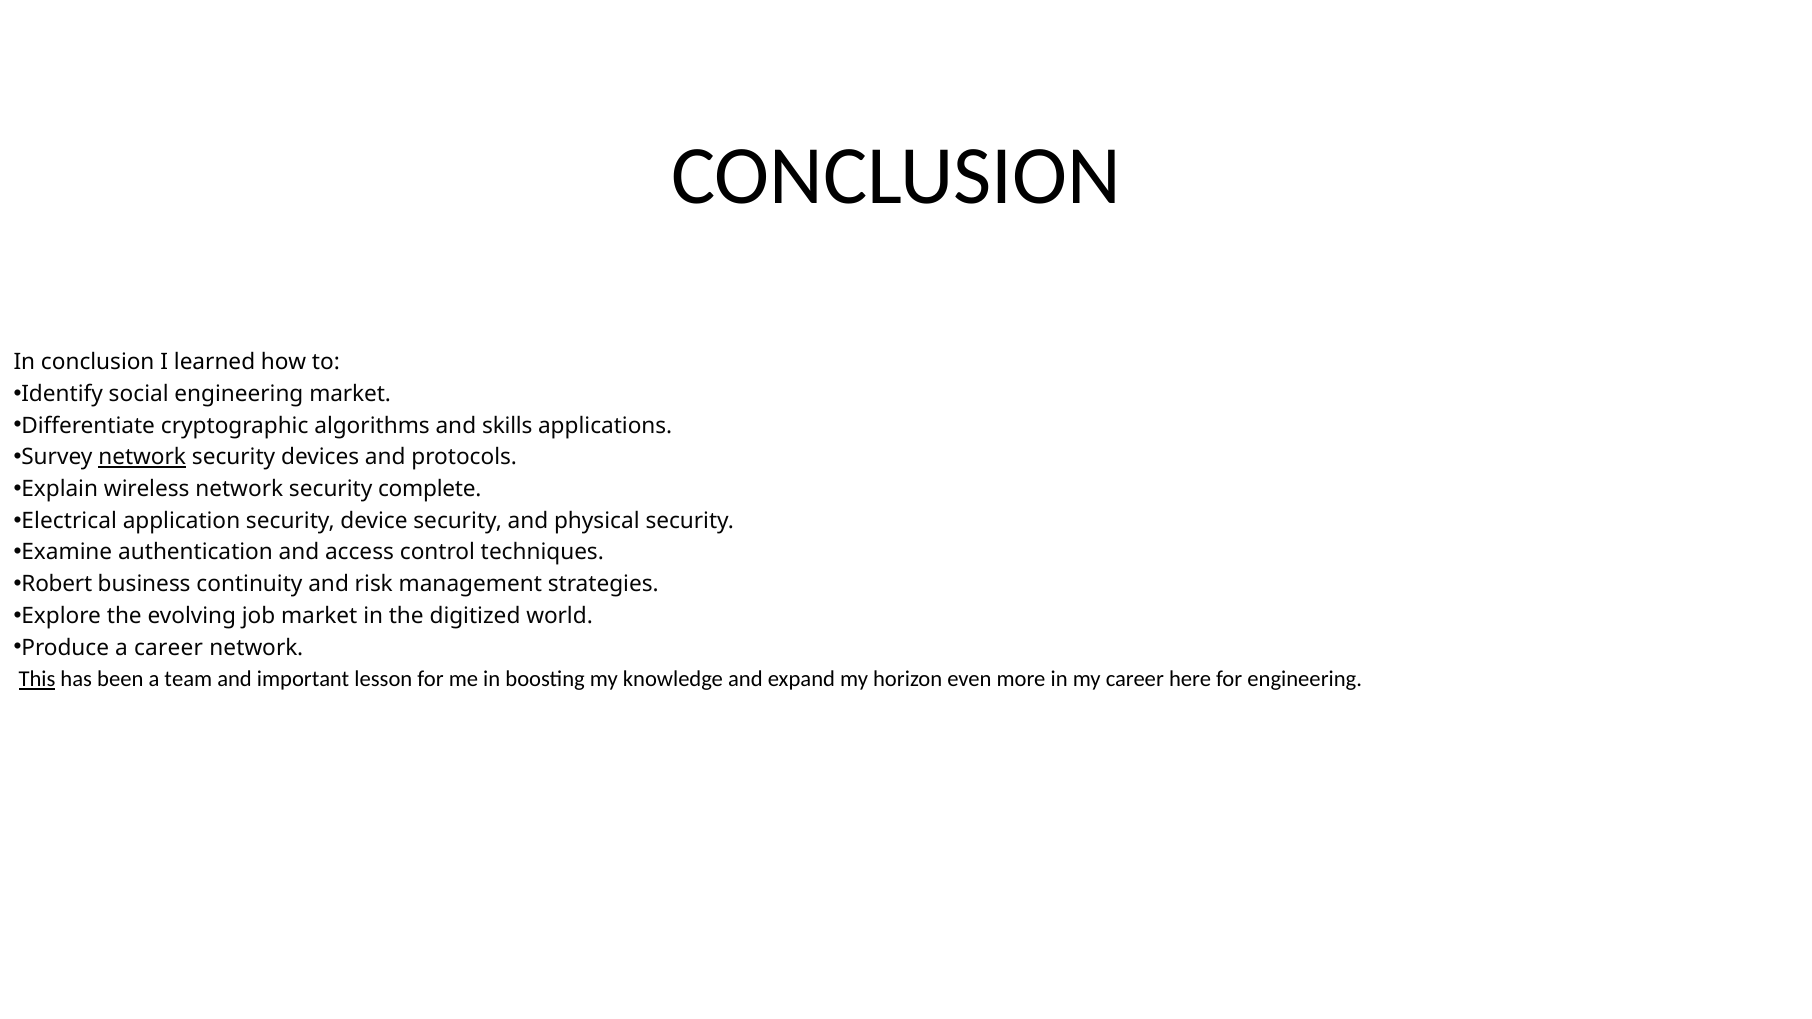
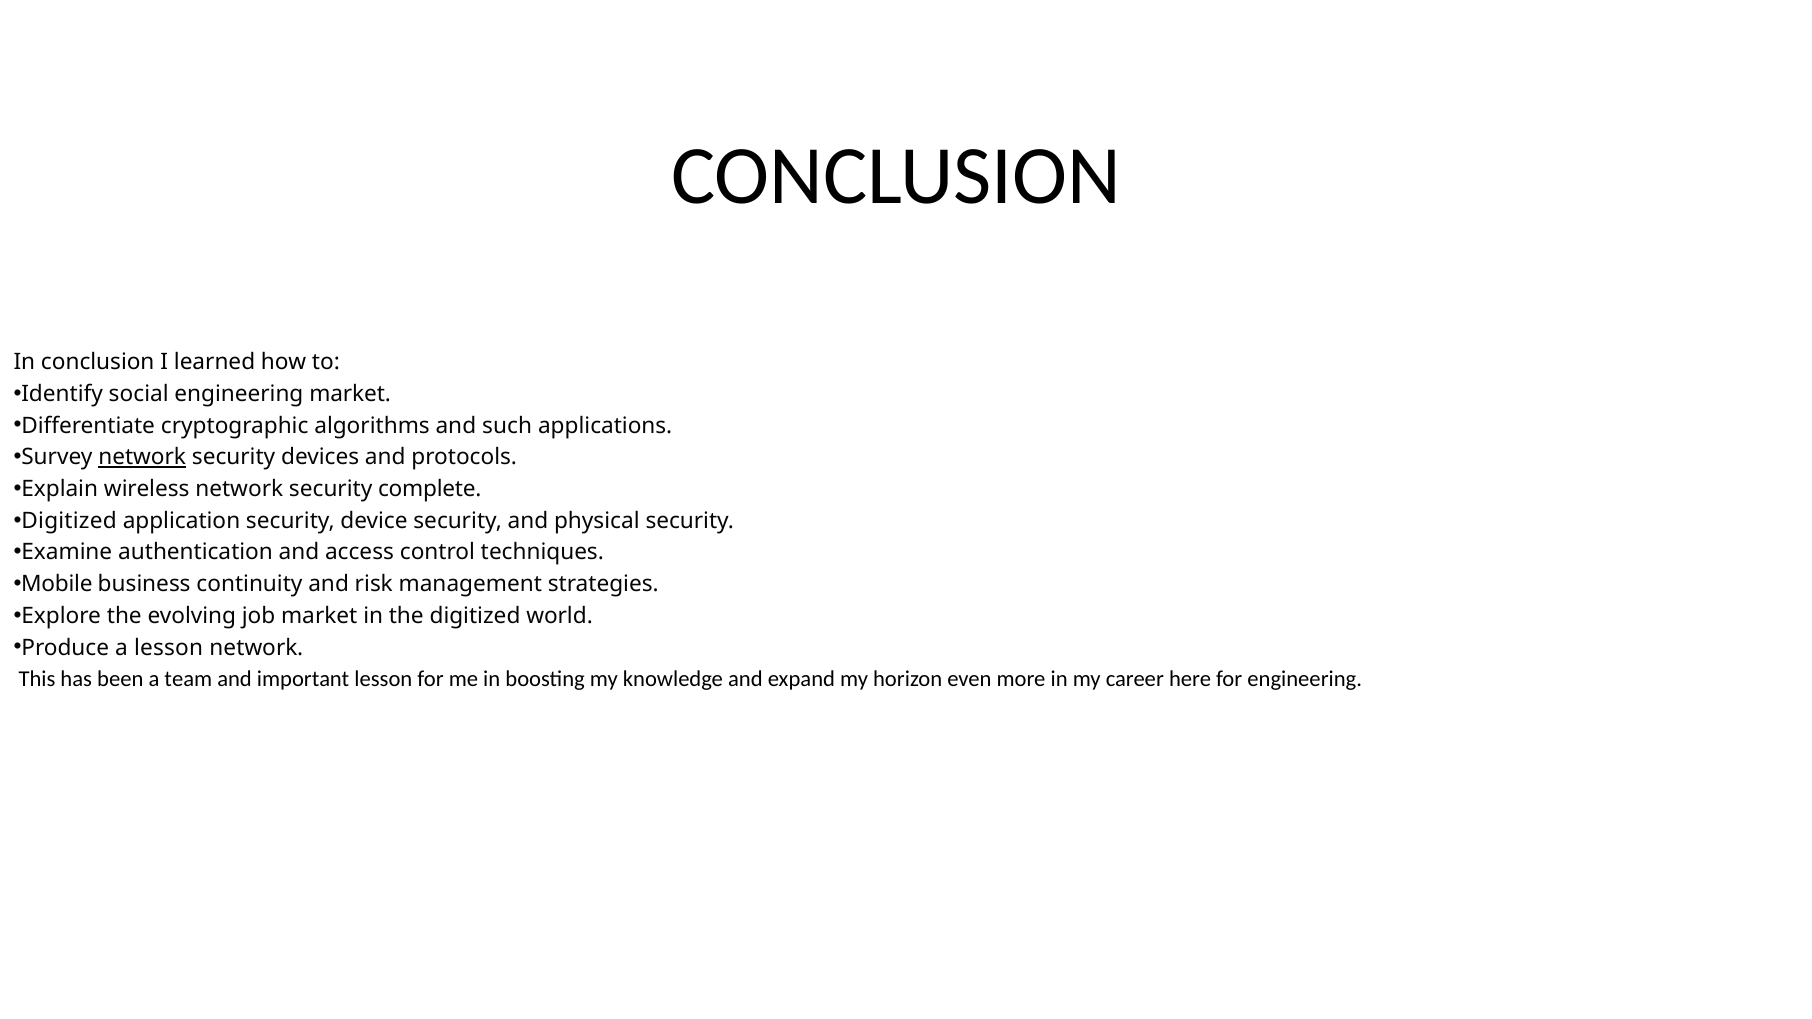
skills: skills -> such (507, 426)
Electrical: Electrical -> Digitized (69, 521)
Robert: Robert -> Mobile (57, 584)
a career: career -> lesson (169, 648)
This underline: present -> none (37, 680)
